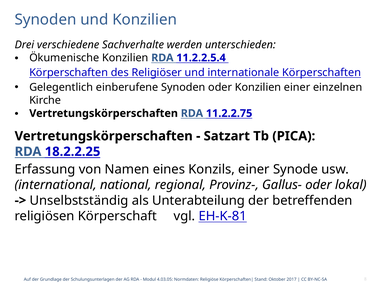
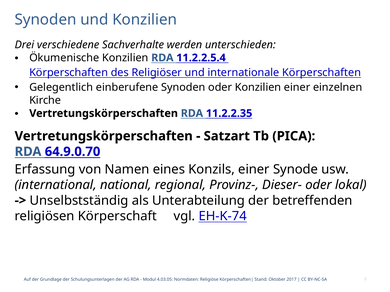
11.2.2.75: 11.2.2.75 -> 11.2.2.35 (229, 114)
18.2.2.25: 18.2.2.25 -> 64.9.0.70 (73, 152)
Gallus-: Gallus- -> Dieser- (282, 185)
EH-K-81: EH-K-81 -> EH-K-74 (223, 216)
